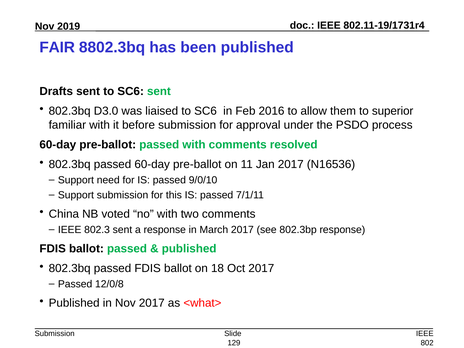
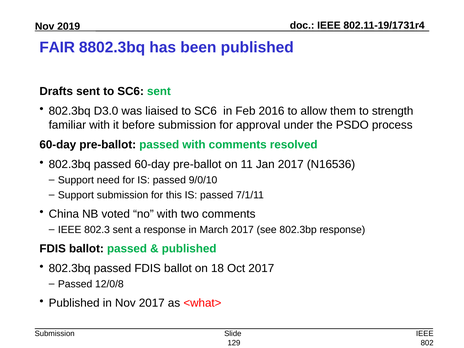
superior: superior -> strength (393, 111)
